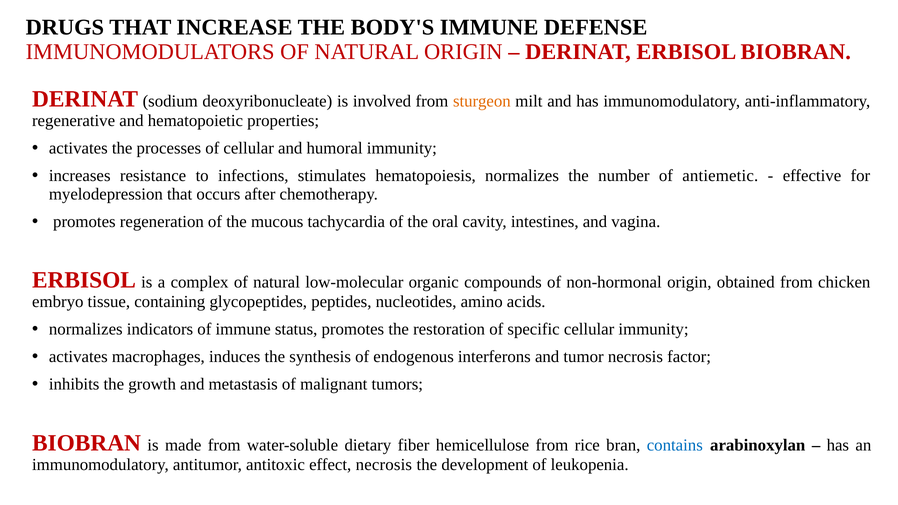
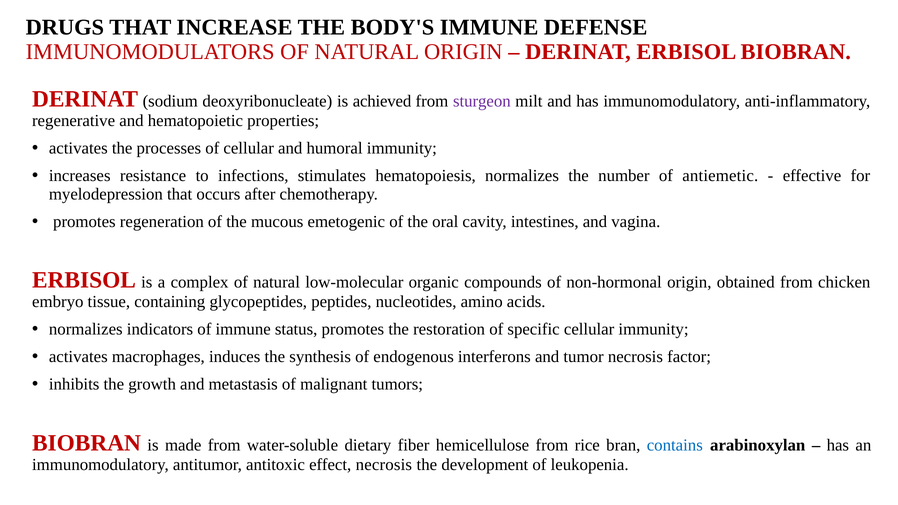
involved: involved -> achieved (382, 101)
sturgeon colour: orange -> purple (482, 101)
tachycardia: tachycardia -> emetogenic (346, 222)
